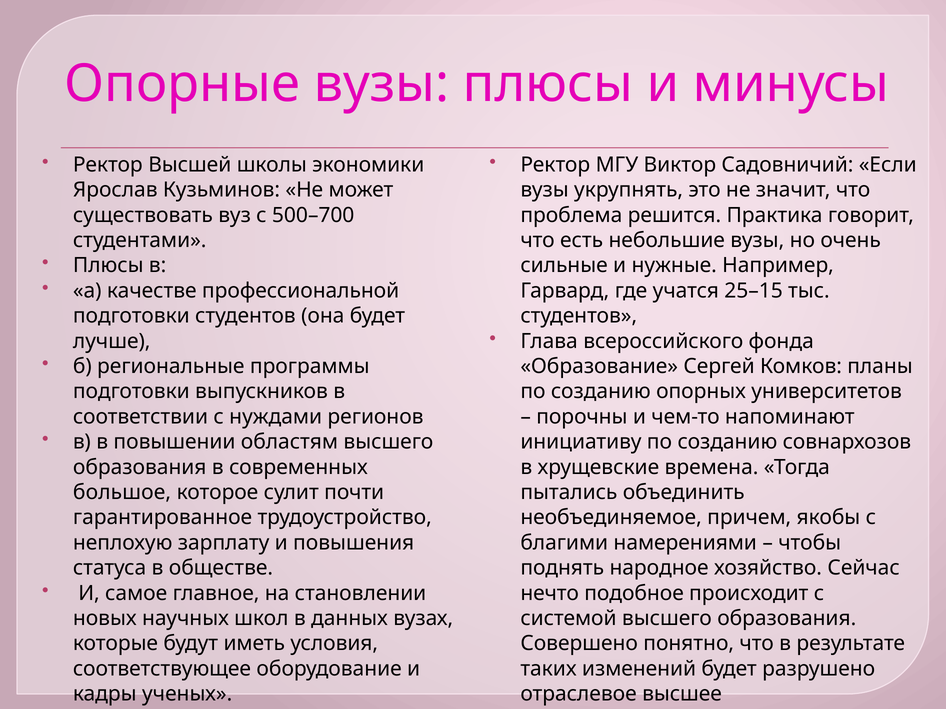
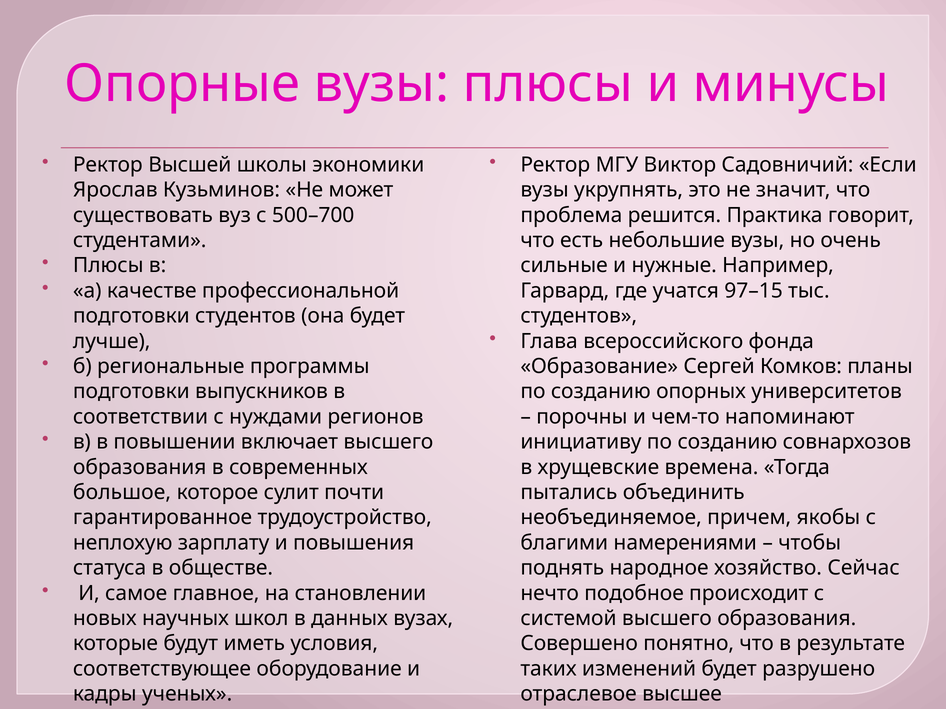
25–15: 25–15 -> 97–15 (754, 291)
областям: областям -> включает (289, 442)
